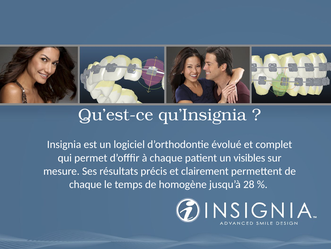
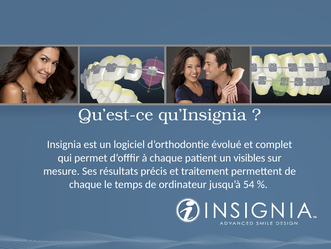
clairement: clairement -> traitement (205, 171)
homogène: homogène -> ordinateur (183, 184)
28: 28 -> 54 (249, 184)
